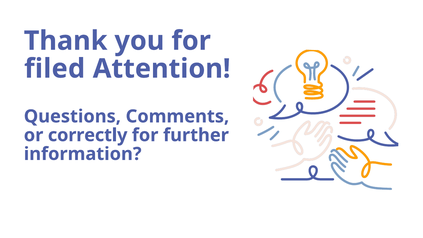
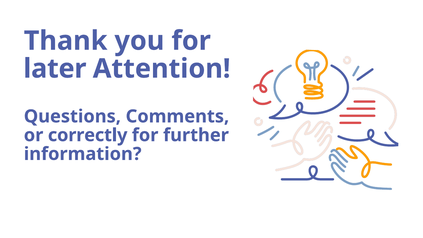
filed: filed -> later (55, 69)
